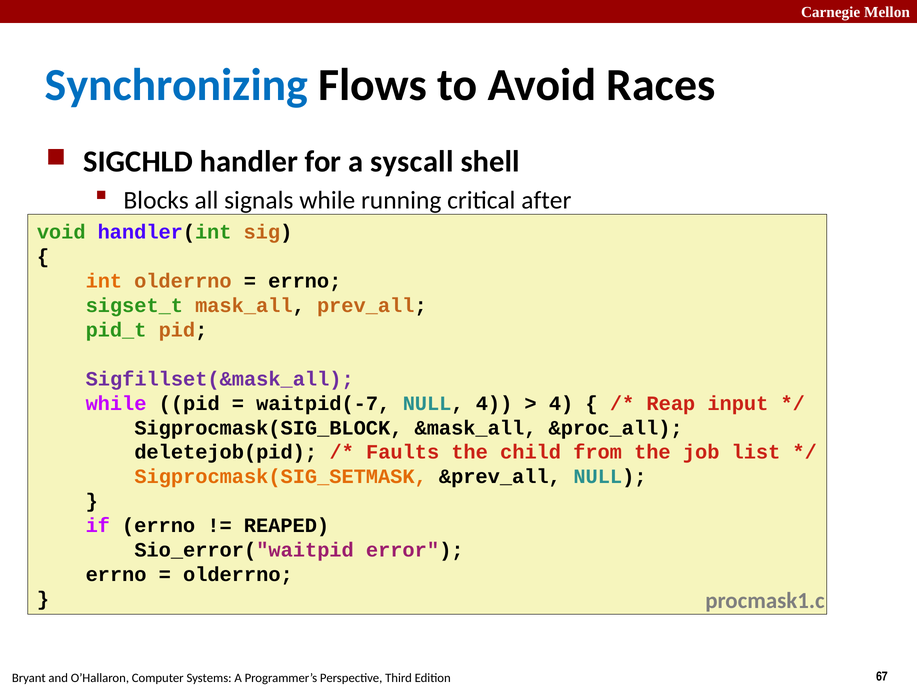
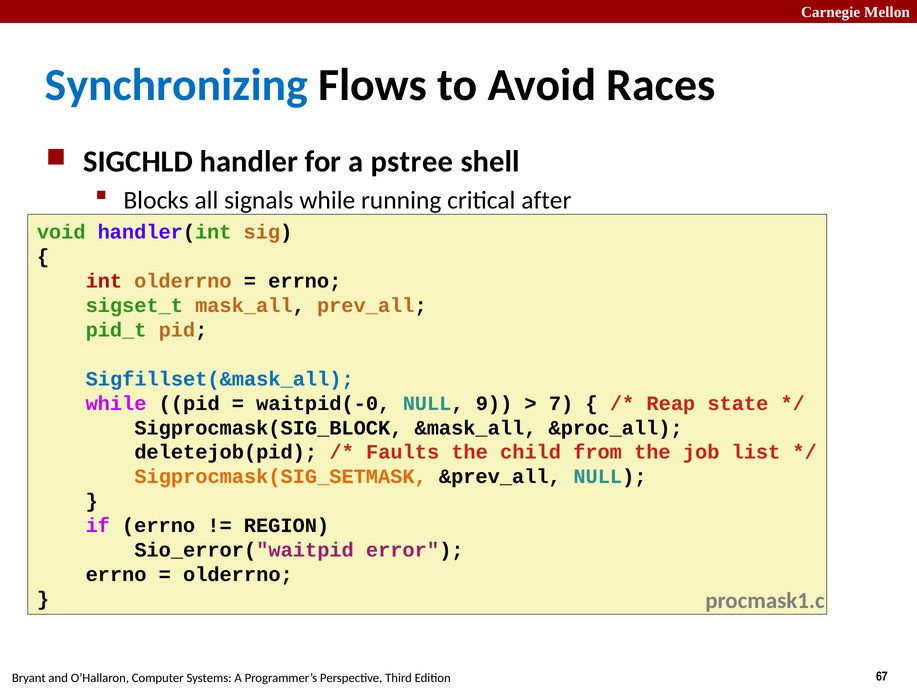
syscall: syscall -> pstree (412, 162)
int colour: orange -> red (104, 281)
Sigfillset(&mask_all colour: purple -> blue (220, 379)
waitpid(-7: waitpid(-7 -> waitpid(-0 (323, 403)
NULL 4: 4 -> 9 (494, 403)
4: 4 -> 7 (561, 403)
input: input -> state (738, 403)
REAPED: REAPED -> REGION (287, 525)
